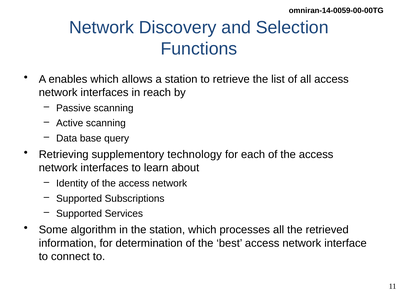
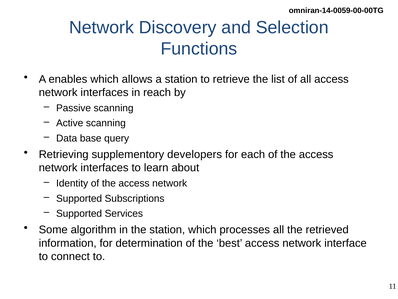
technology: technology -> developers (195, 154)
